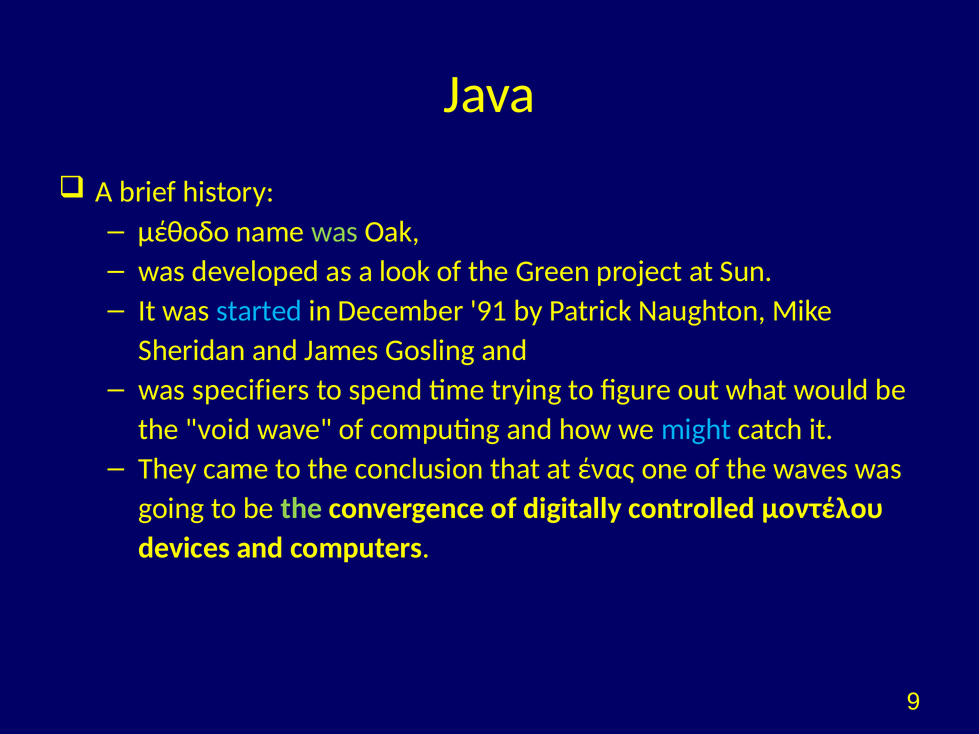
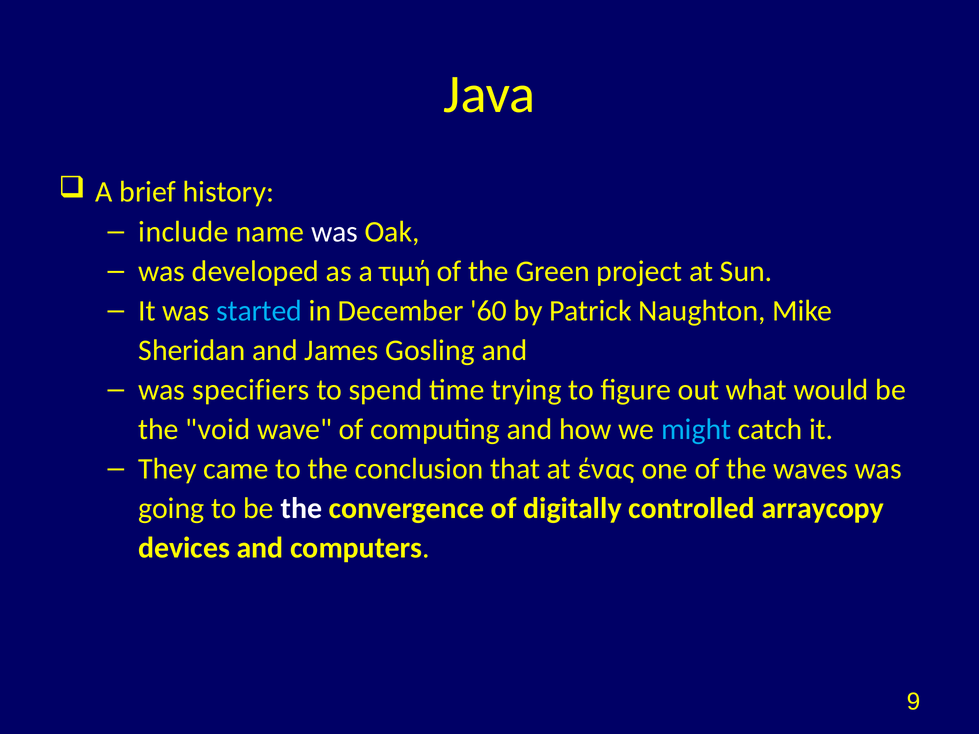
μέθοδο: μέθοδο -> include (183, 232)
was colour: light green -> white (335, 232)
look: look -> τιμή (405, 272)
91: 91 -> 60 (489, 311)
the colour: light green -> white (301, 508)
μοντέλου: μοντέλου -> arraycopy (823, 508)
